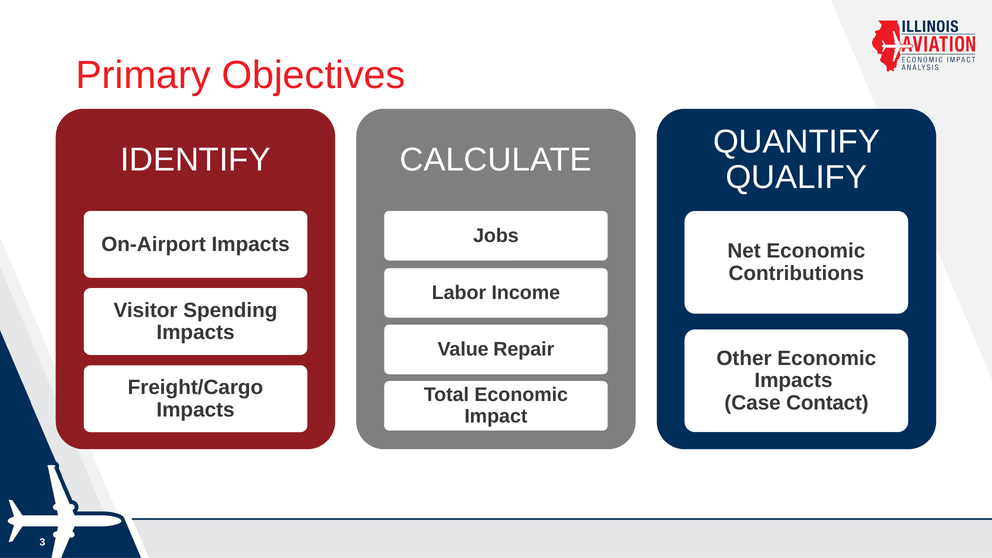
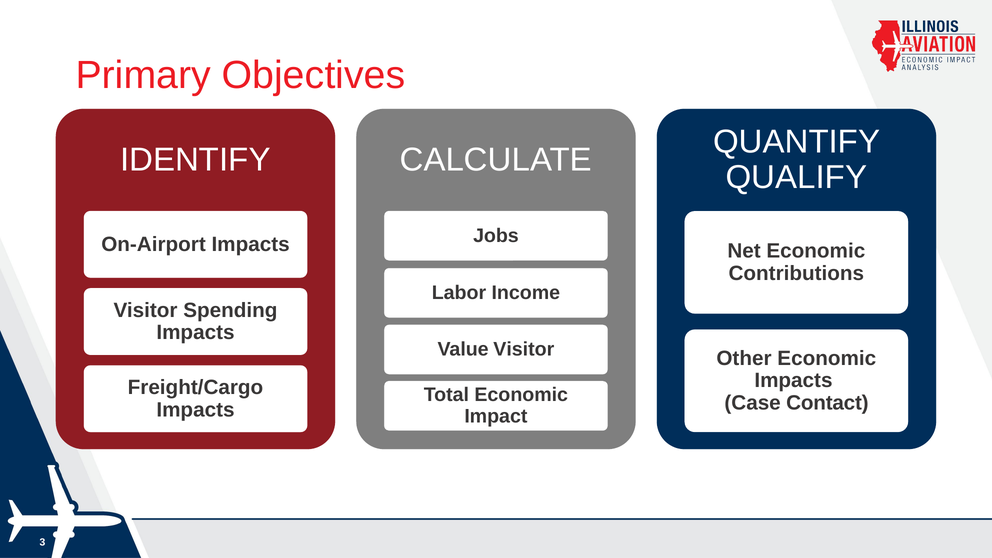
Value Repair: Repair -> Visitor (524, 349)
